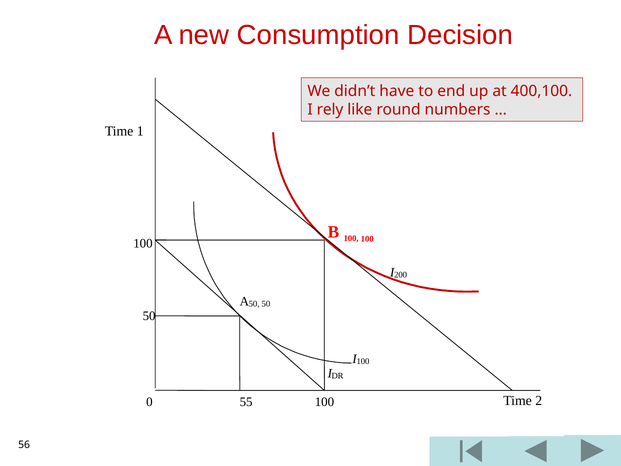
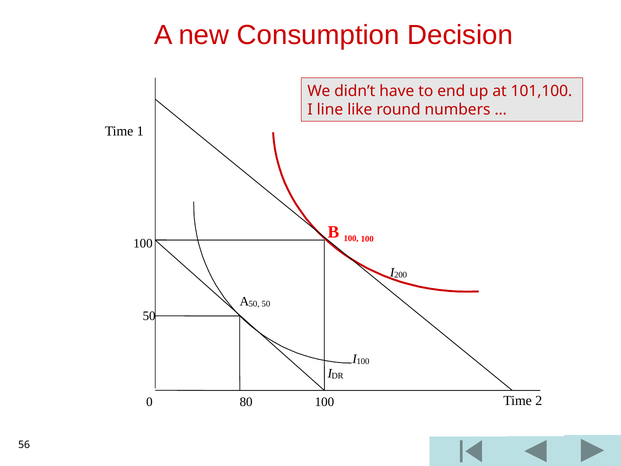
400,100: 400,100 -> 101,100 (541, 91)
rely: rely -> line (330, 110)
55: 55 -> 80 (246, 402)
